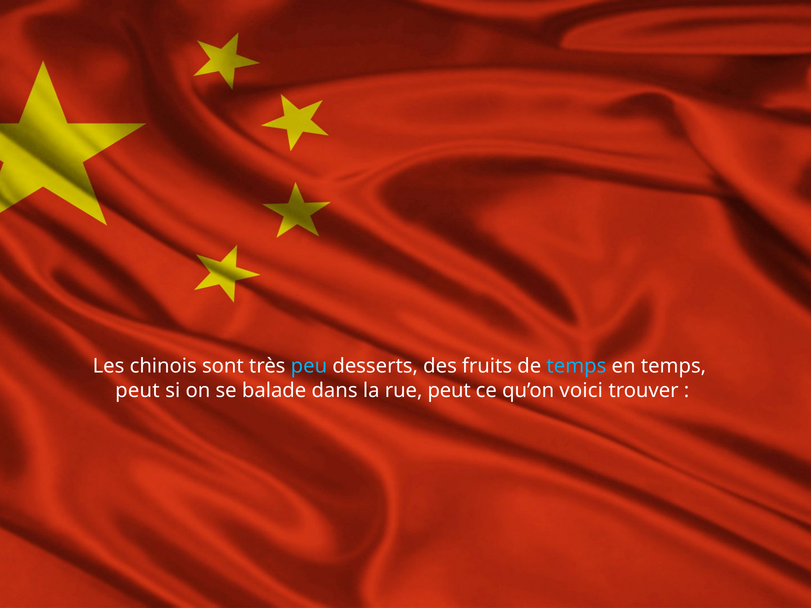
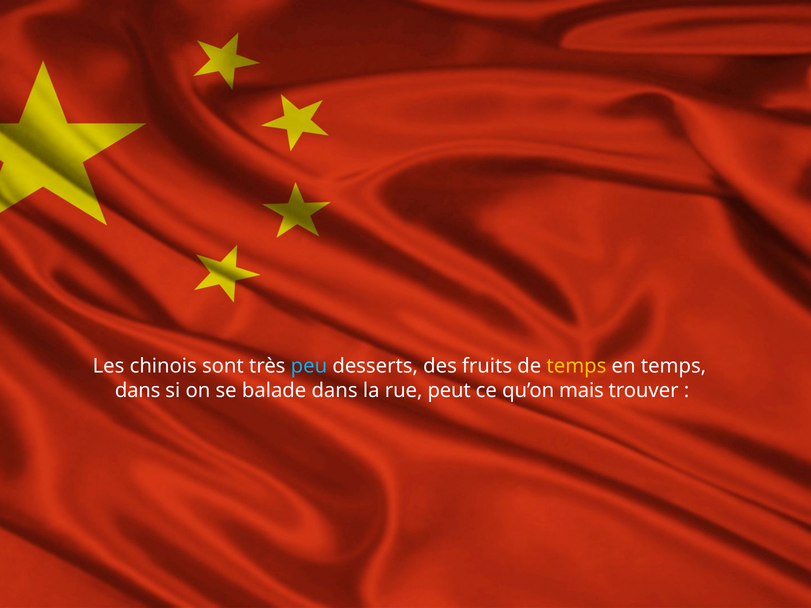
temps colour: light blue -> yellow (576, 366)
peut: peut -> dans (138, 391)
voici: voici -> mais (581, 391)
